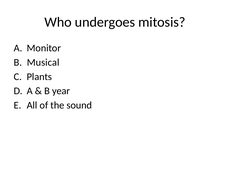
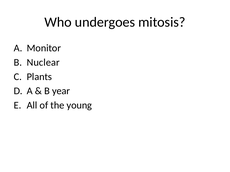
Musical: Musical -> Nuclear (43, 63)
sound: sound -> young (79, 106)
